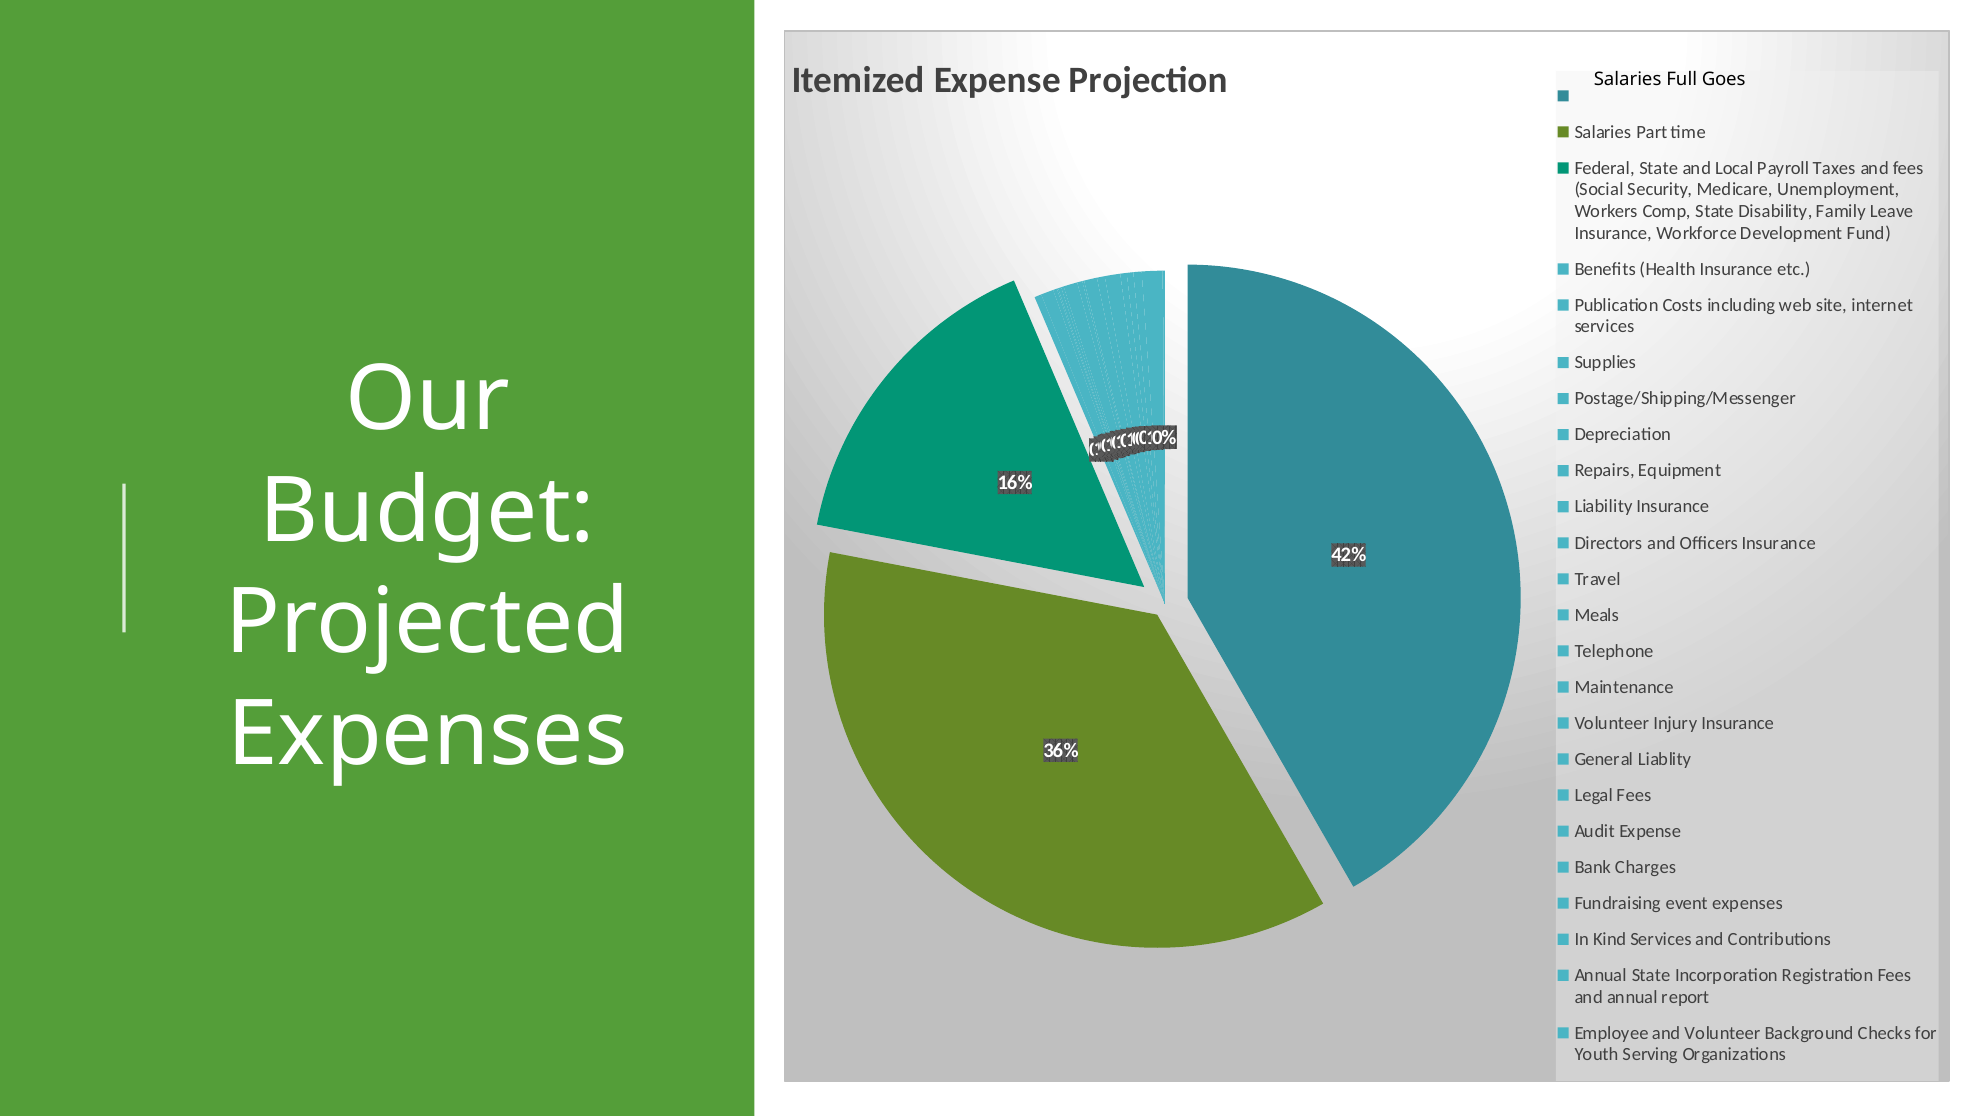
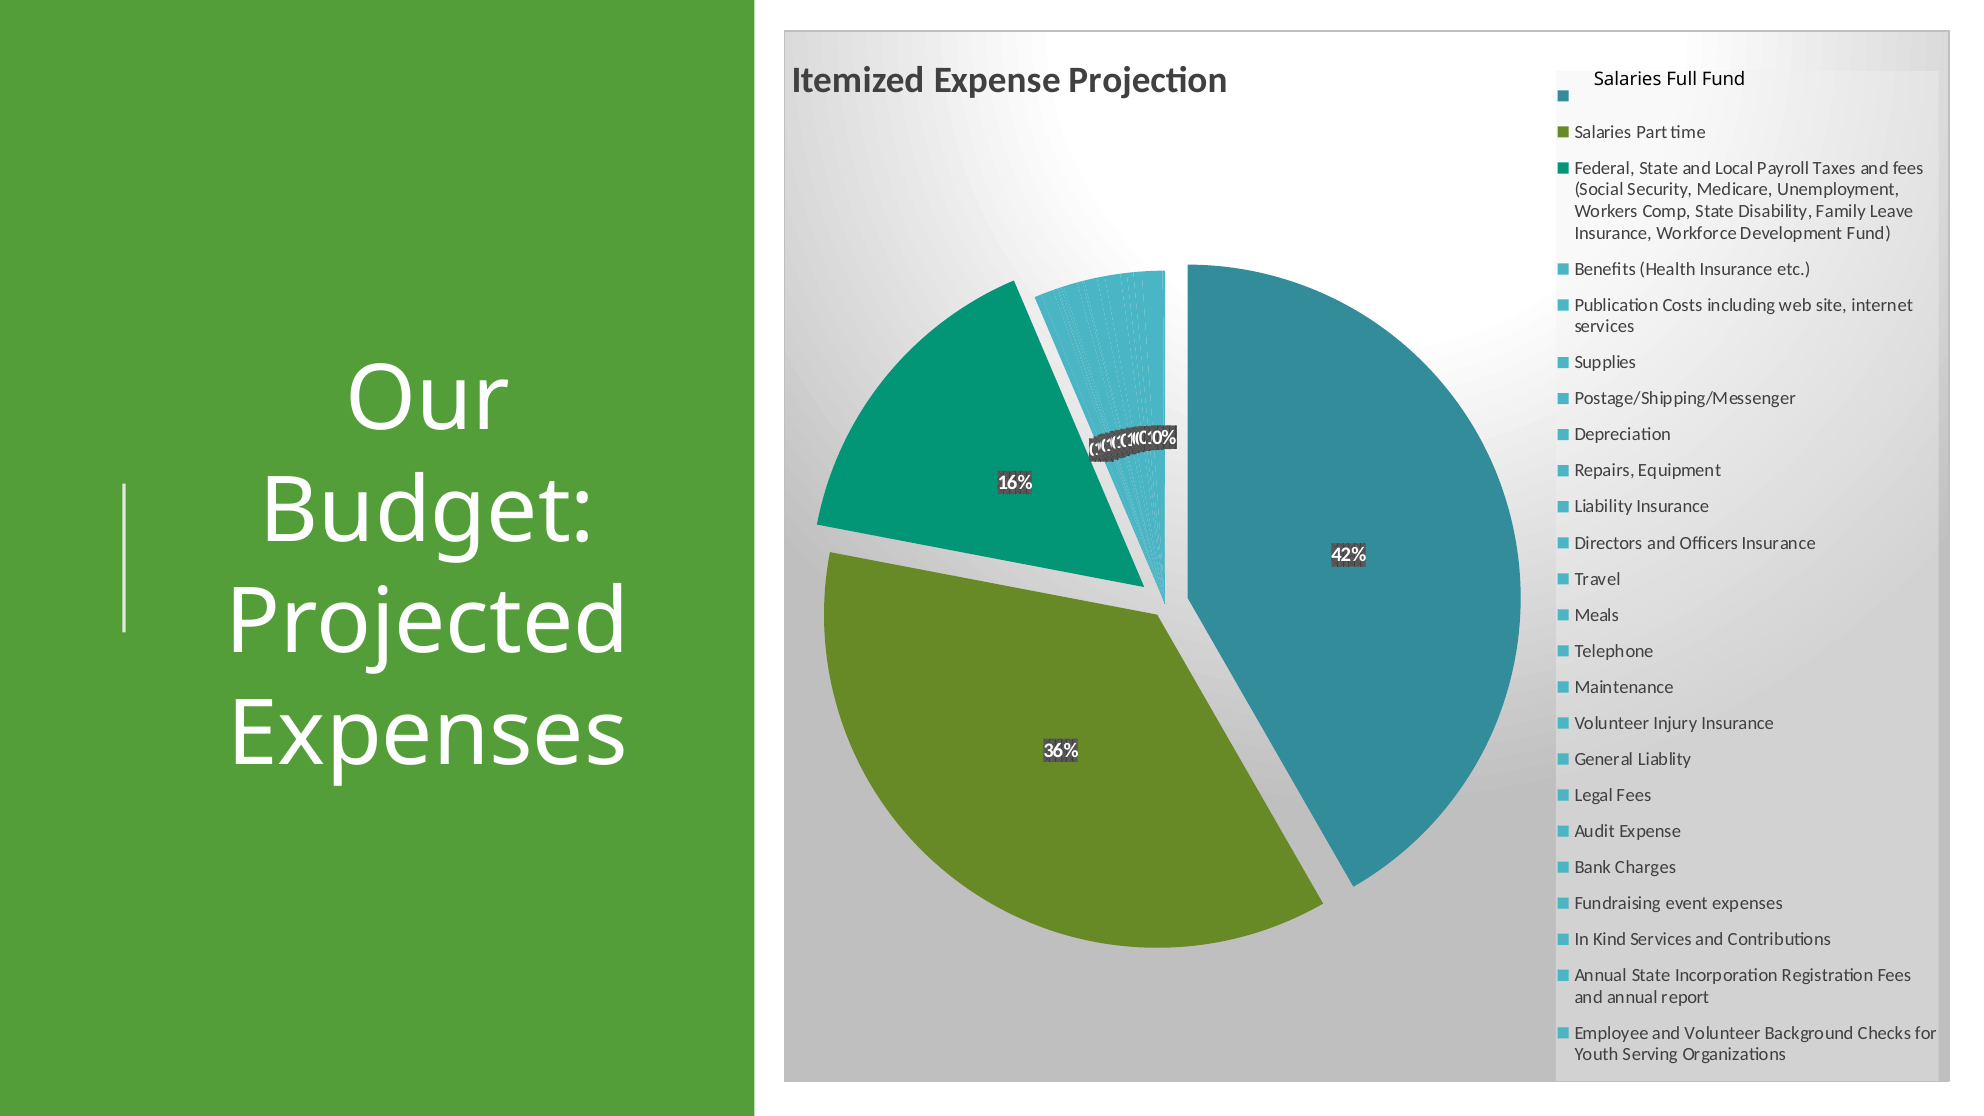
Full Goes: Goes -> Fund (1724, 79)
